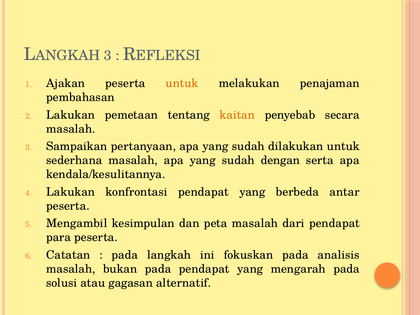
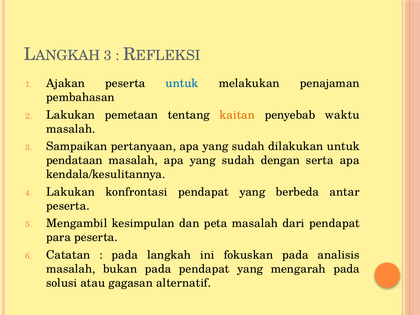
untuk colour: orange -> blue (182, 83)
secara: secara -> waktu (342, 115)
sederhana: sederhana -> pendataan (74, 160)
